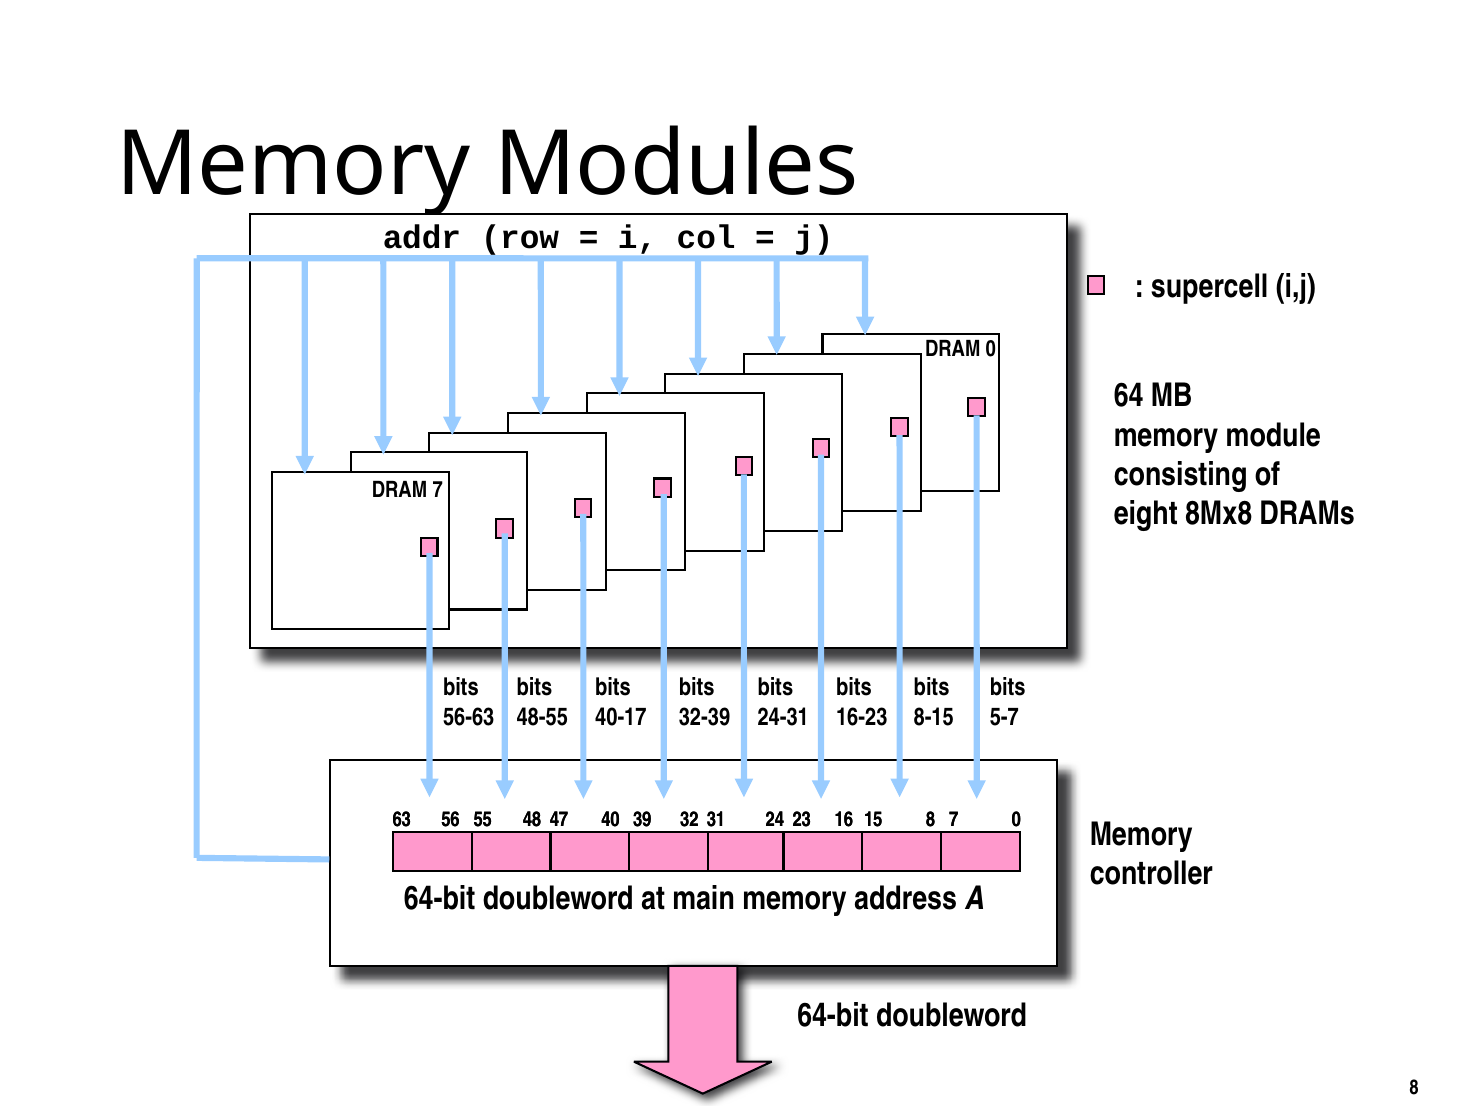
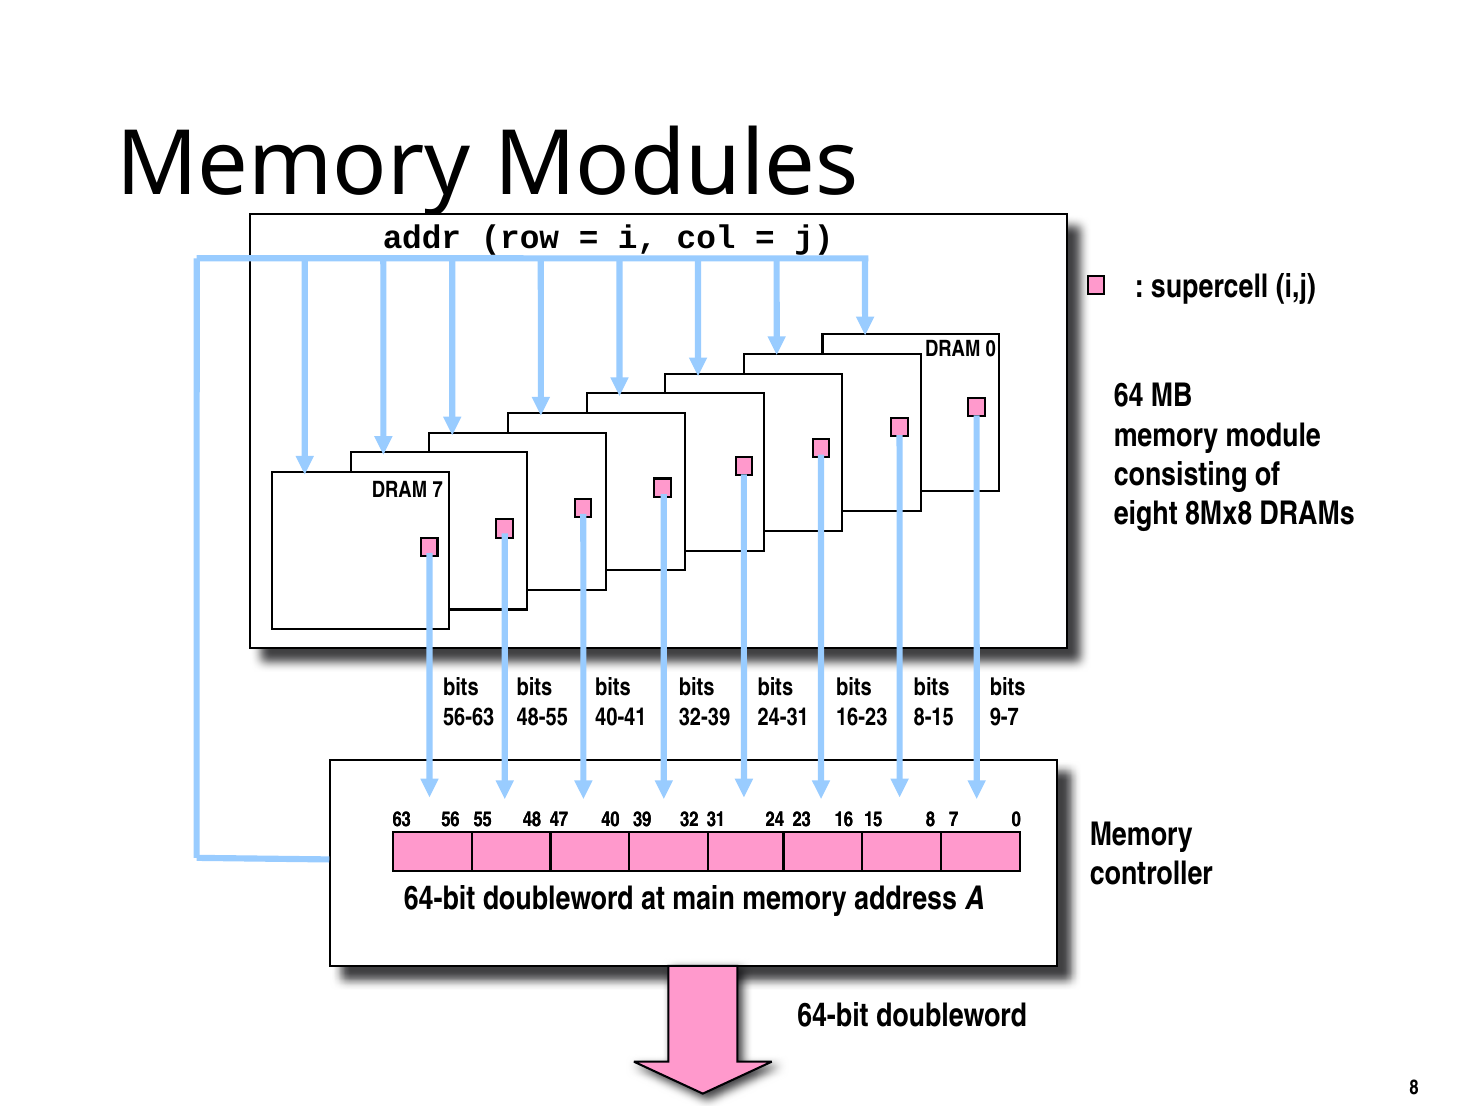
40-17: 40-17 -> 40-41 (621, 717)
5-7: 5-7 -> 9-7 (1004, 717)
